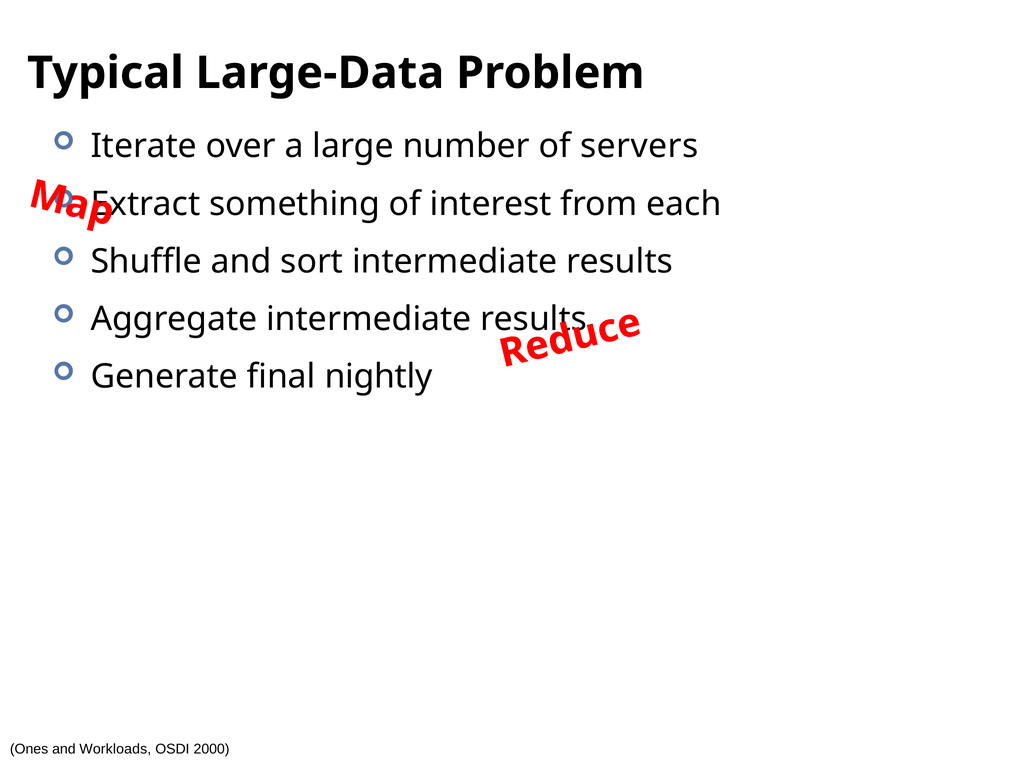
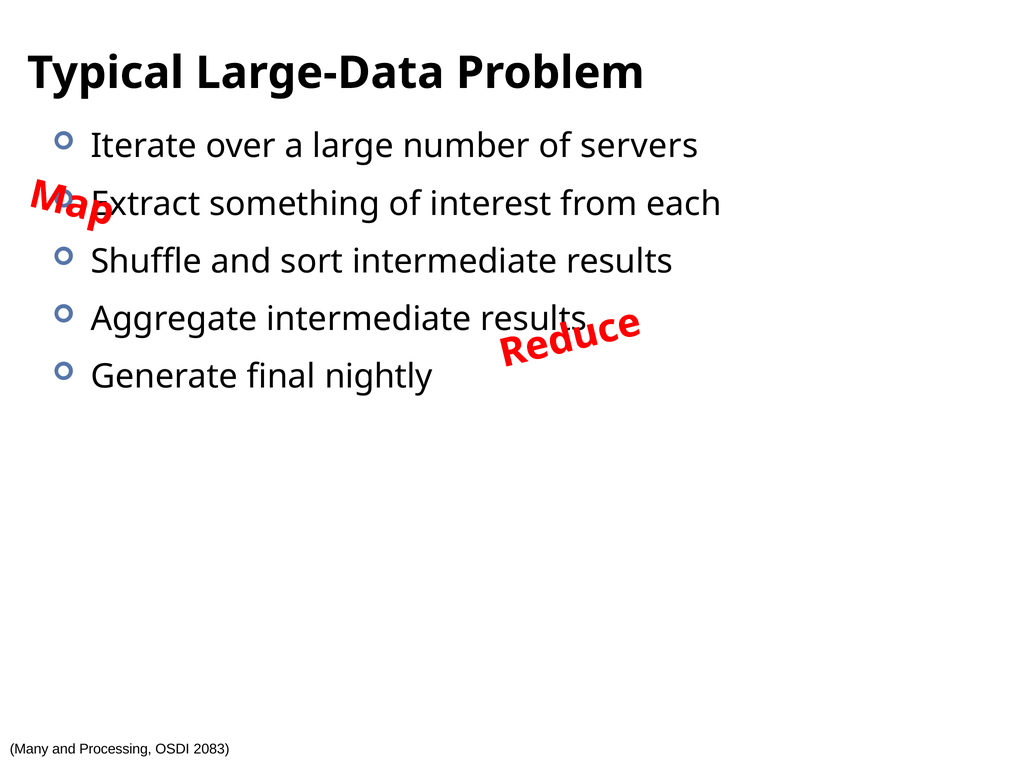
Ones: Ones -> Many (29, 749)
Workloads: Workloads -> Processing (115, 749)
2000: 2000 -> 2083 (212, 749)
